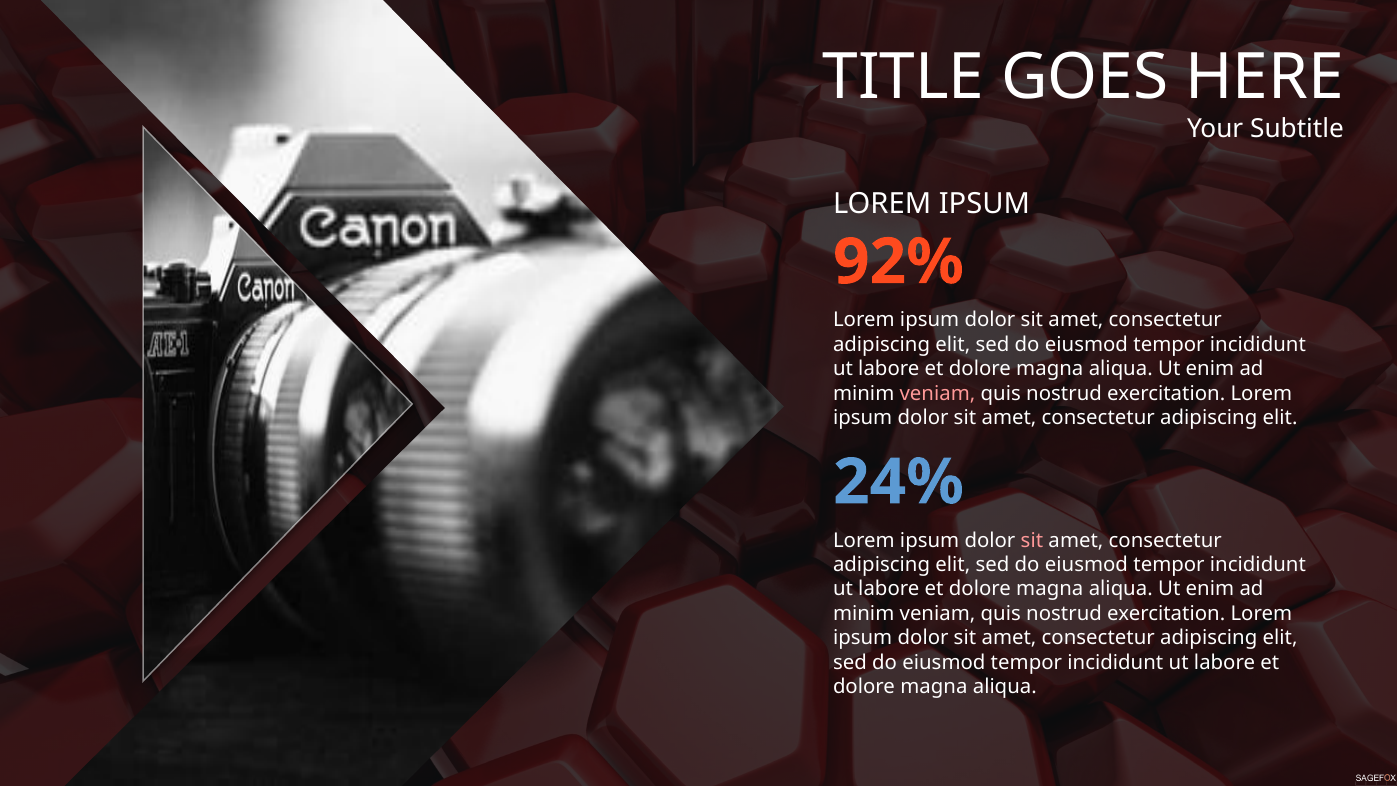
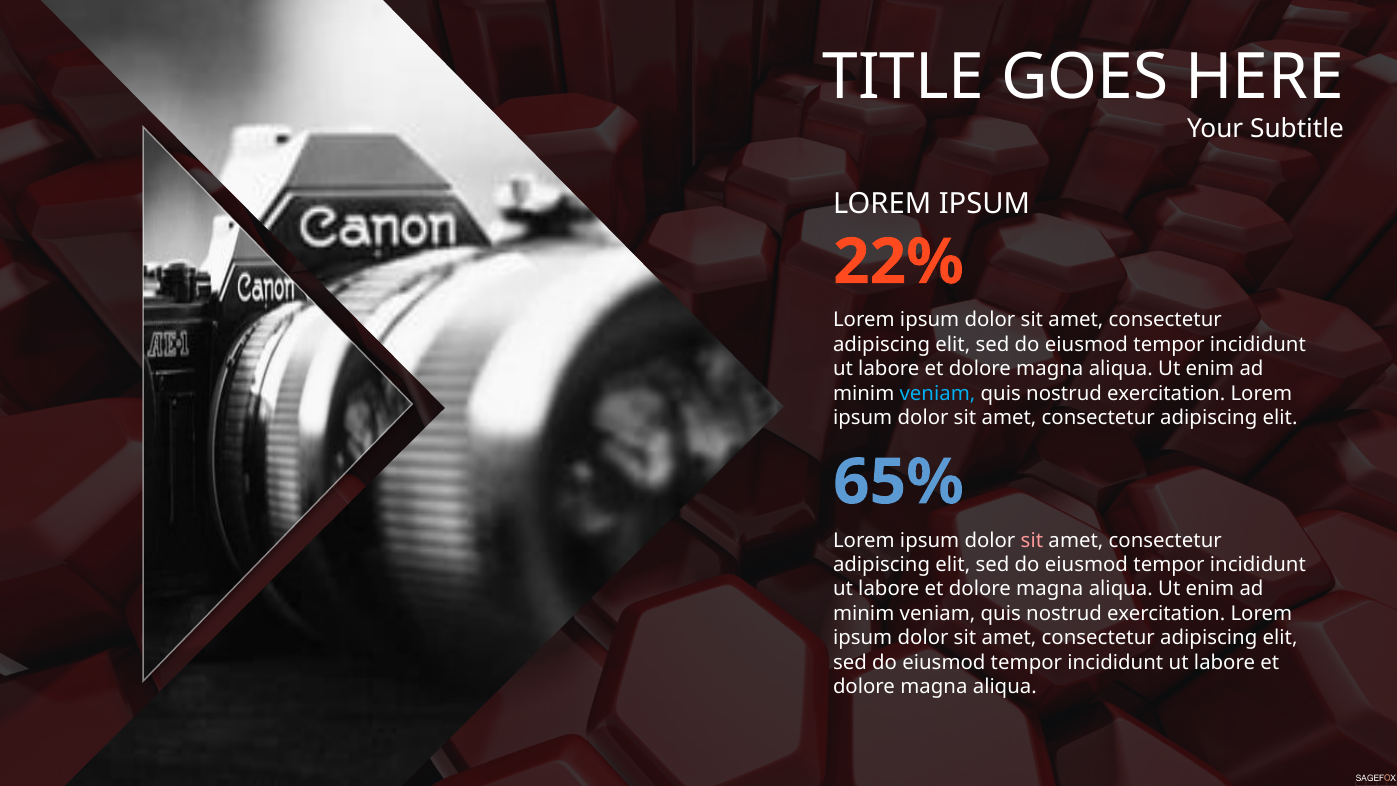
92%: 92% -> 22% (898, 262)
veniam colour: pink -> light blue (937, 393)
24%: 24% -> 65% (898, 482)
